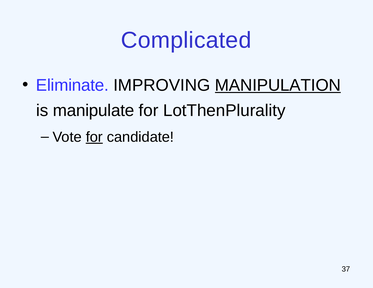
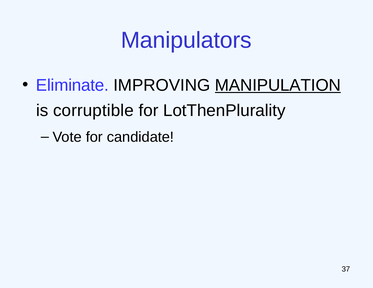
Complicated: Complicated -> Manipulators (186, 40)
manipulate: manipulate -> corruptible (93, 111)
for underline: present -> none (94, 137)
